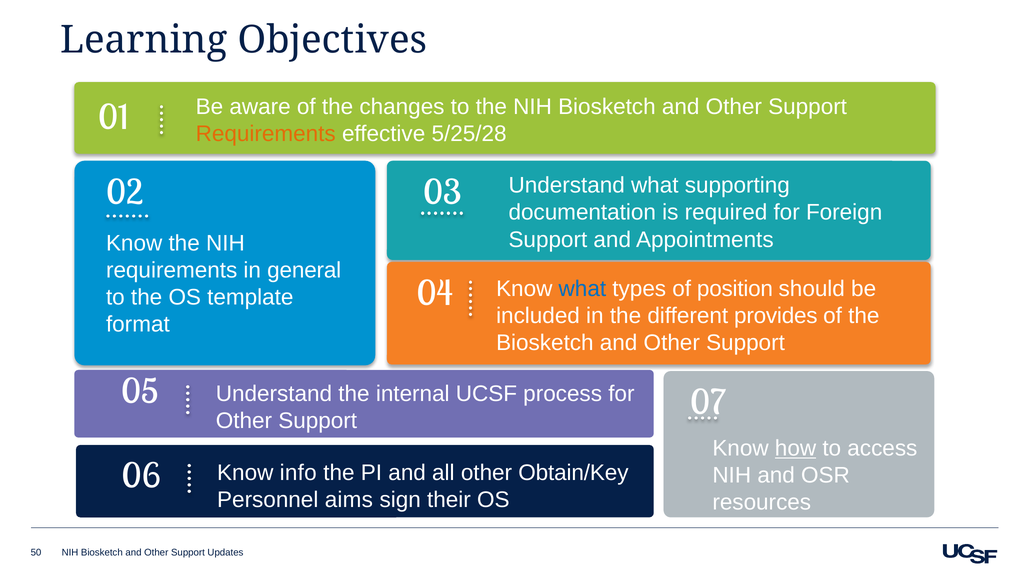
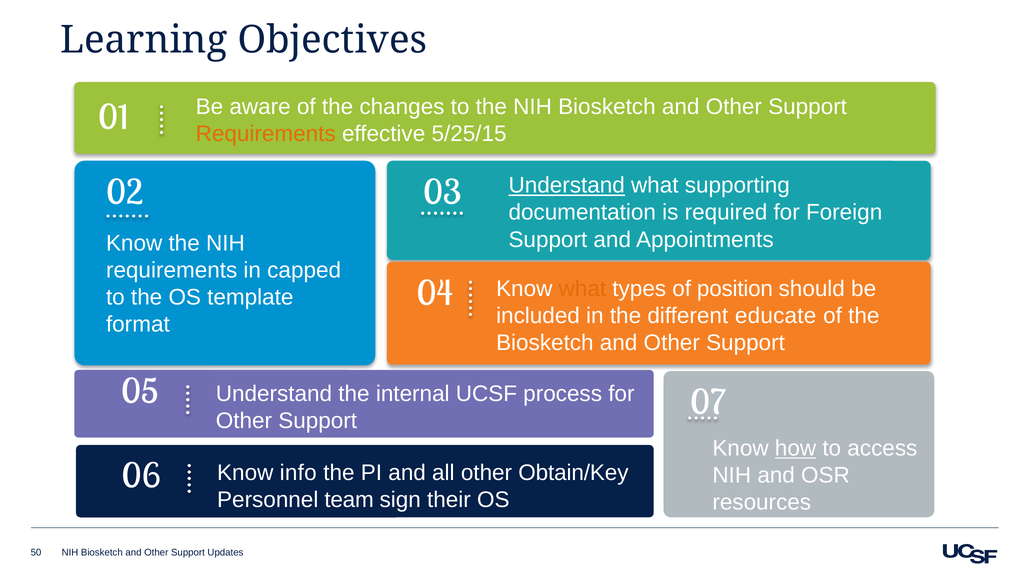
5/25/28: 5/25/28 -> 5/25/15 (469, 134)
Understand underline: none -> present (567, 185)
general: general -> capped (304, 270)
what colour: blue -> orange (582, 289)
provides: provides -> educate (776, 316)
aims: aims -> team (349, 500)
